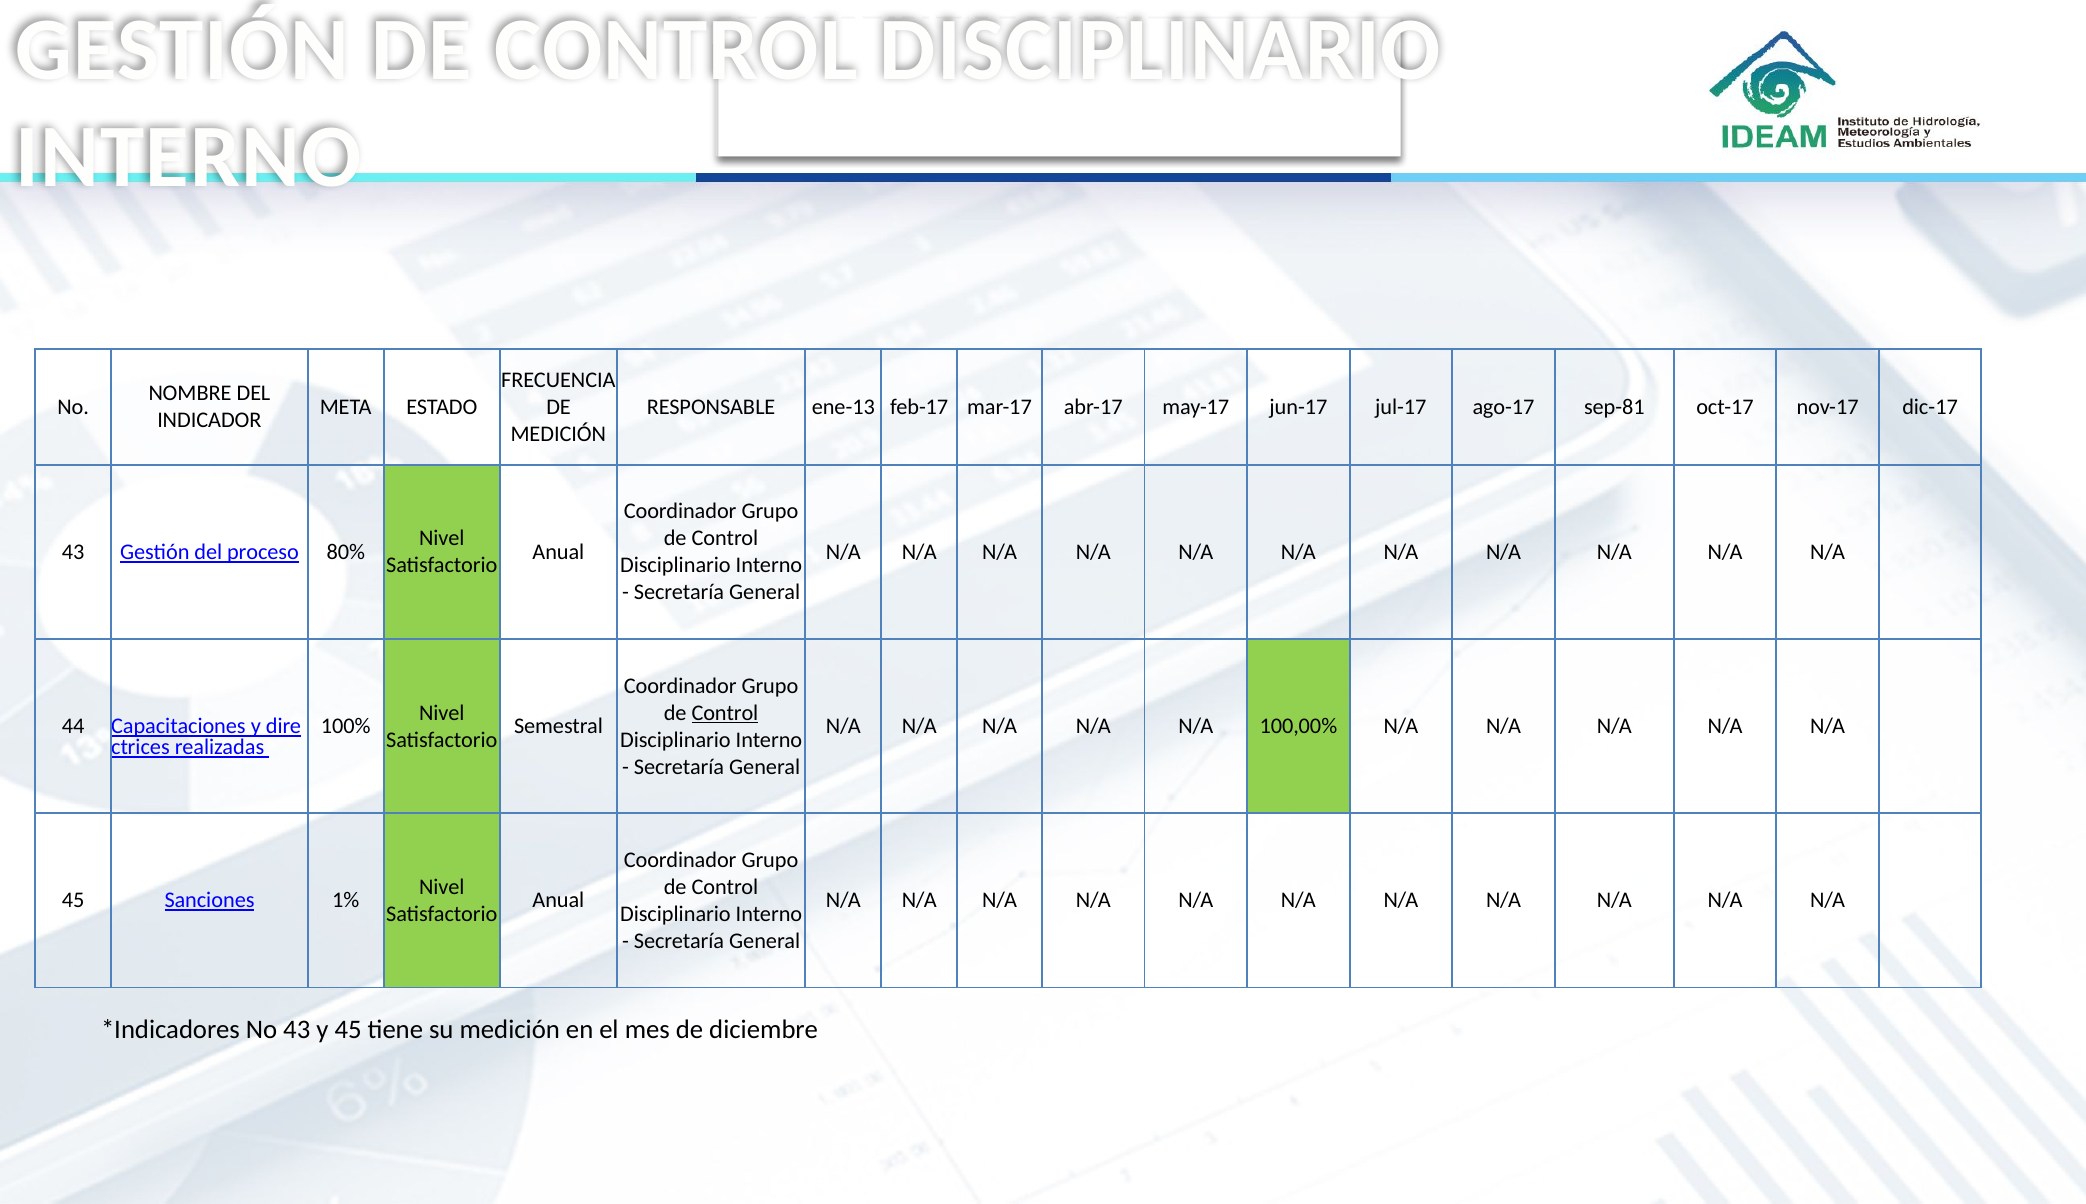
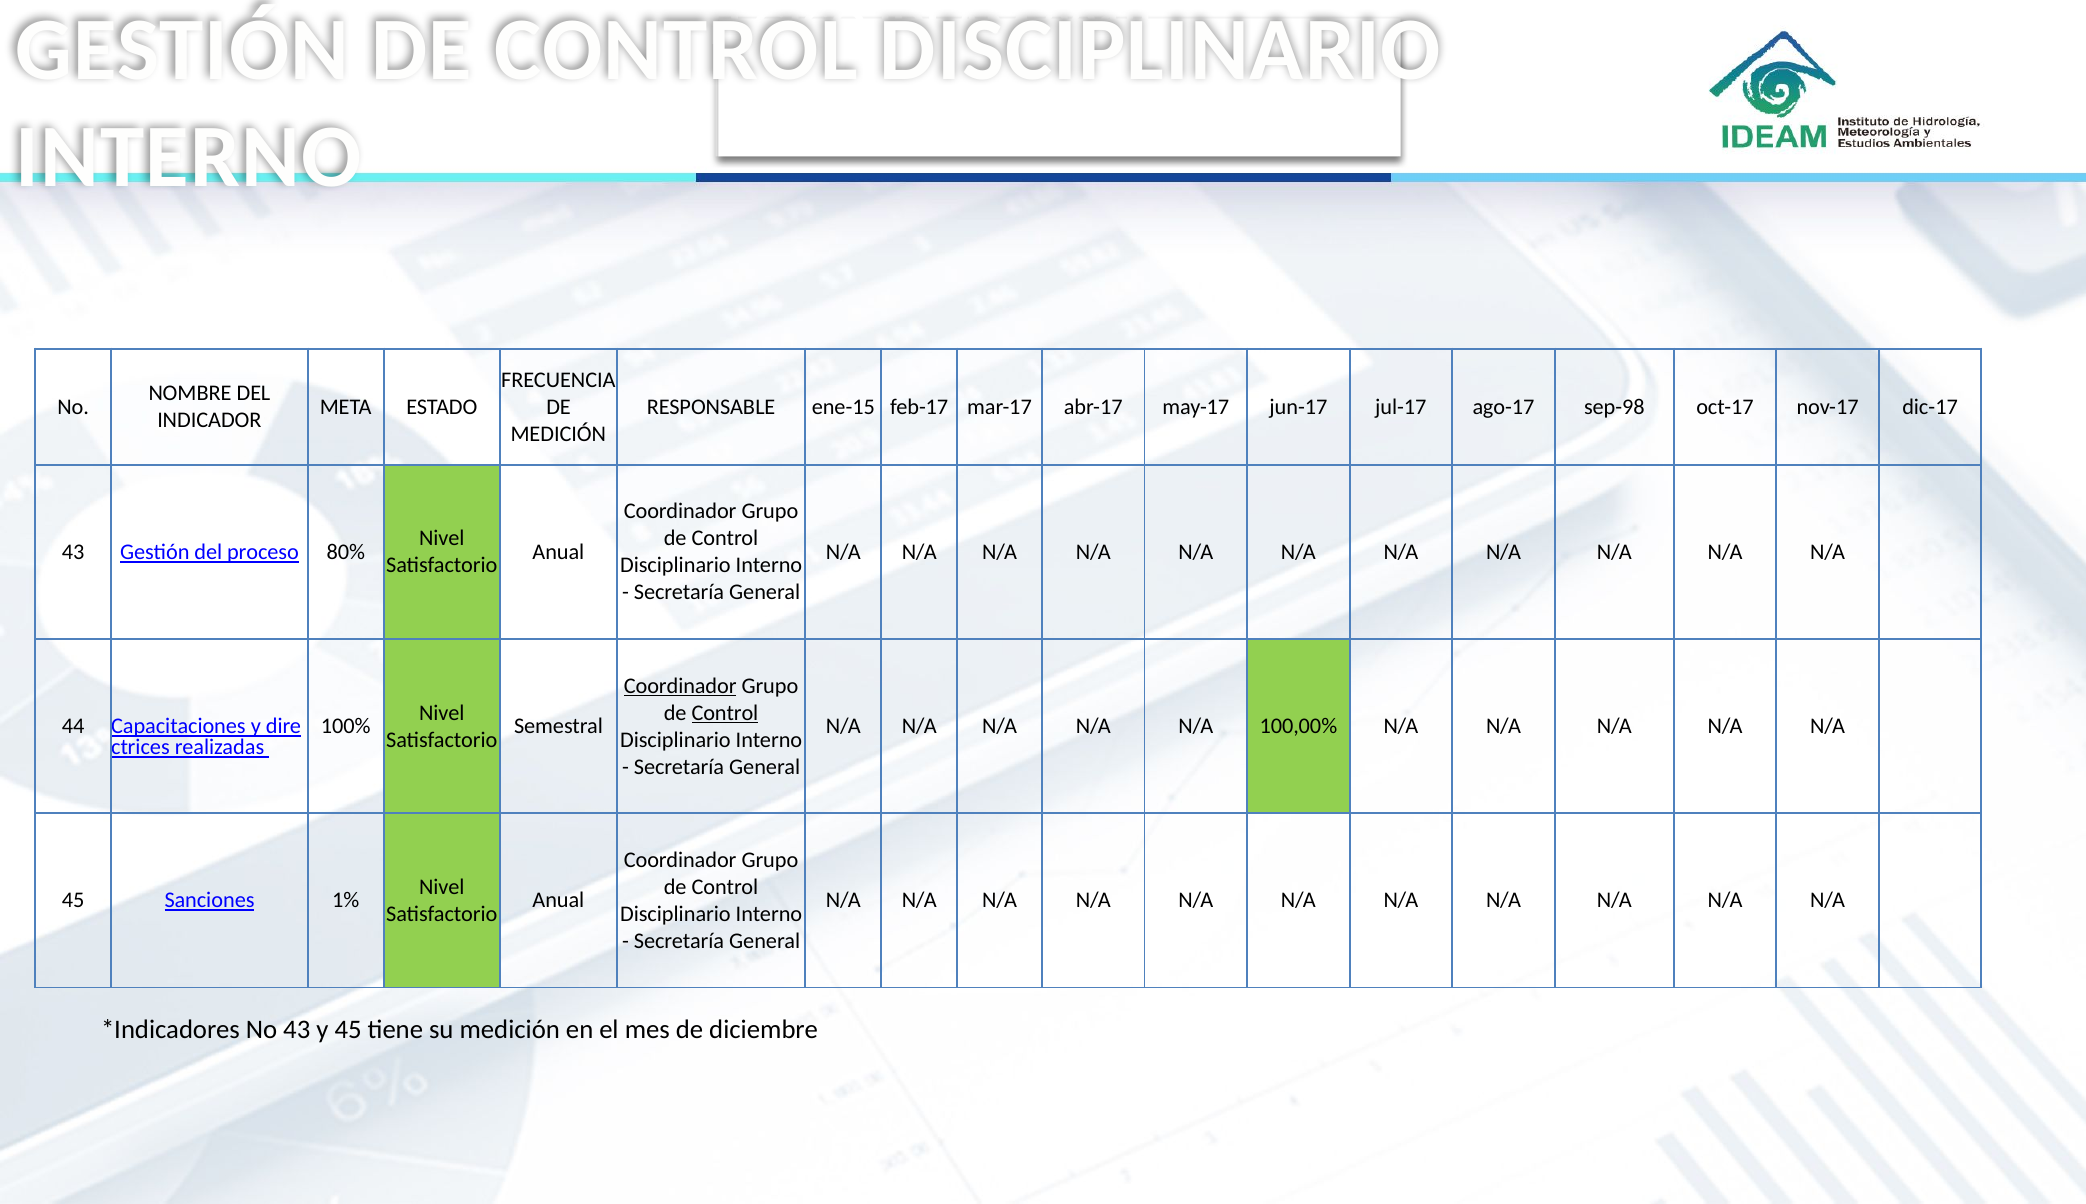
ene-13: ene-13 -> ene-15 (843, 407)
sep-81: sep-81 -> sep-98 (1614, 407)
Coordinador underline: none -> present (680, 686)
